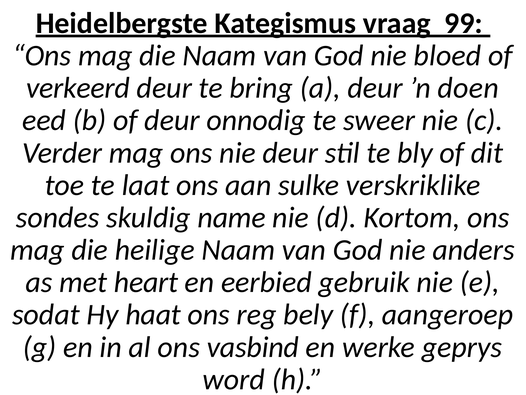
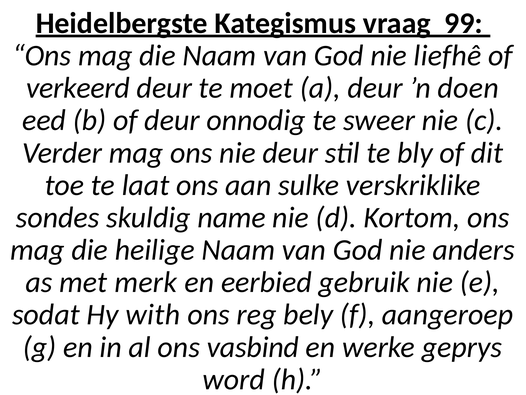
bloed: bloed -> liefhê (447, 56)
bring: bring -> moet (261, 88)
heart: heart -> merk (146, 282)
haat: haat -> with (153, 314)
